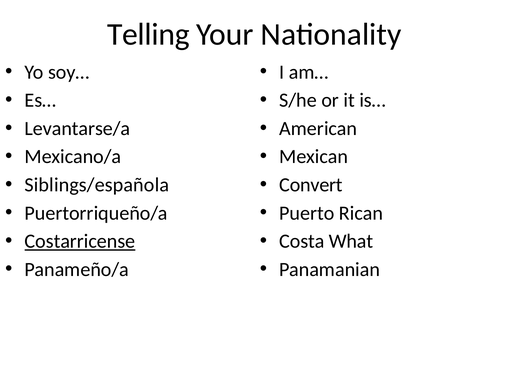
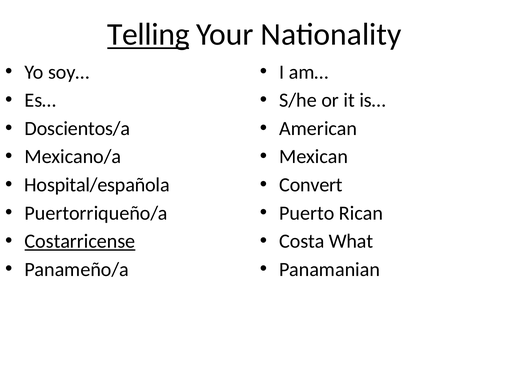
Telling underline: none -> present (148, 35)
Levantarse/a: Levantarse/a -> Doscientos/a (77, 129)
Siblings/española: Siblings/española -> Hospital/española (97, 185)
